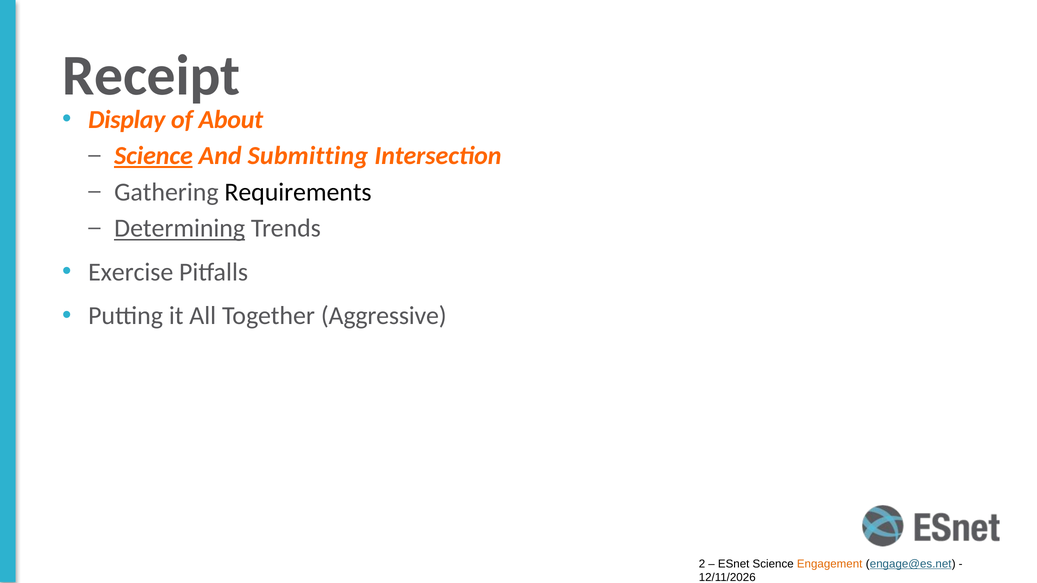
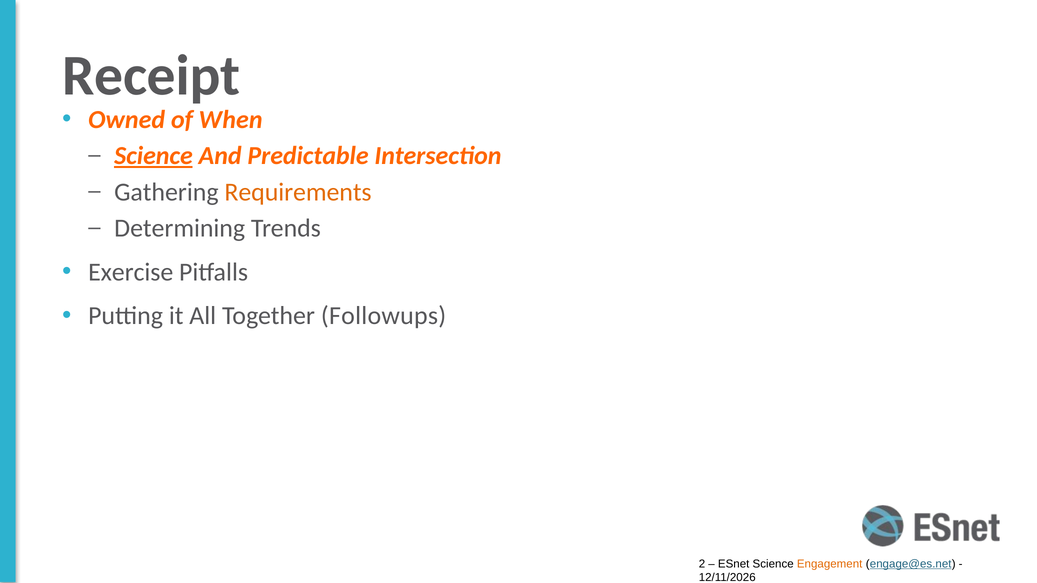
Display: Display -> Owned (127, 120)
About: About -> When (231, 120)
Submitting: Submitting -> Predictable (308, 156)
Requirements colour: black -> orange (298, 192)
Determining underline: present -> none (180, 229)
Aggressive: Aggressive -> Followups (384, 316)
